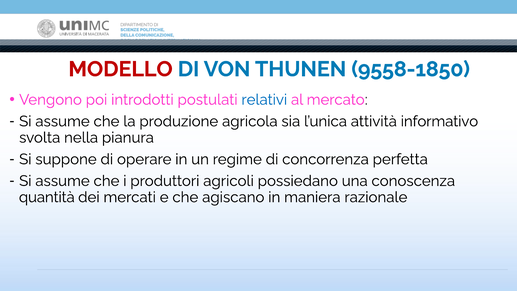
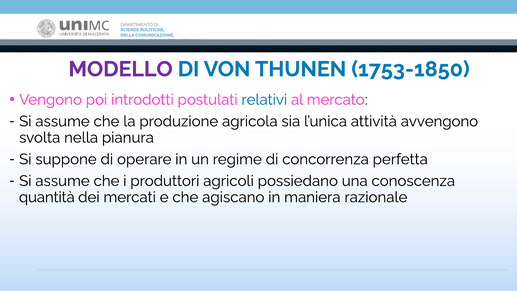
MODELLO colour: red -> purple (121, 69)
9558-1850: 9558-1850 -> 1753-1850 (411, 69)
informativo: informativo -> avvengono (439, 121)
